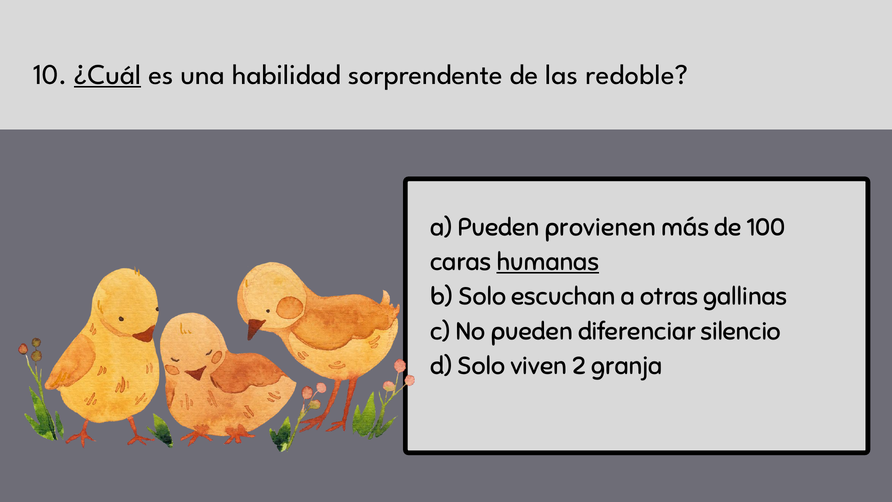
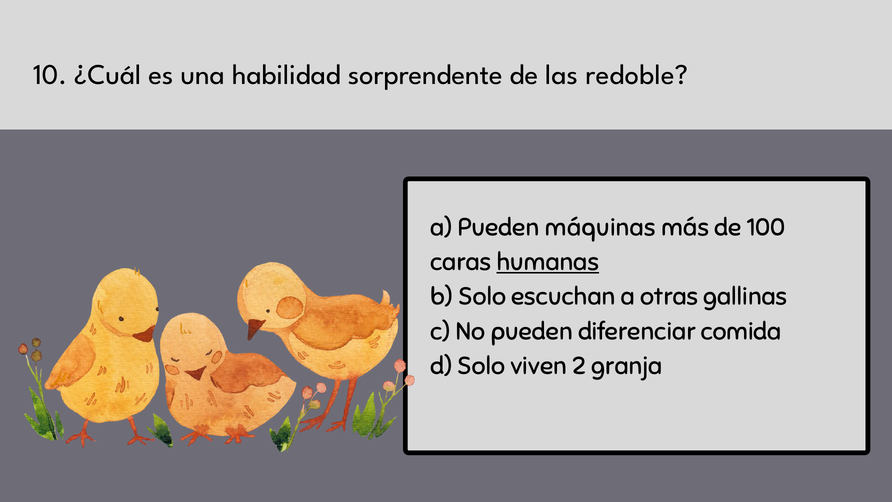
¿Cuál underline: present -> none (108, 74)
provienen: provienen -> máquinas (600, 227)
silencio: silencio -> comida (741, 331)
